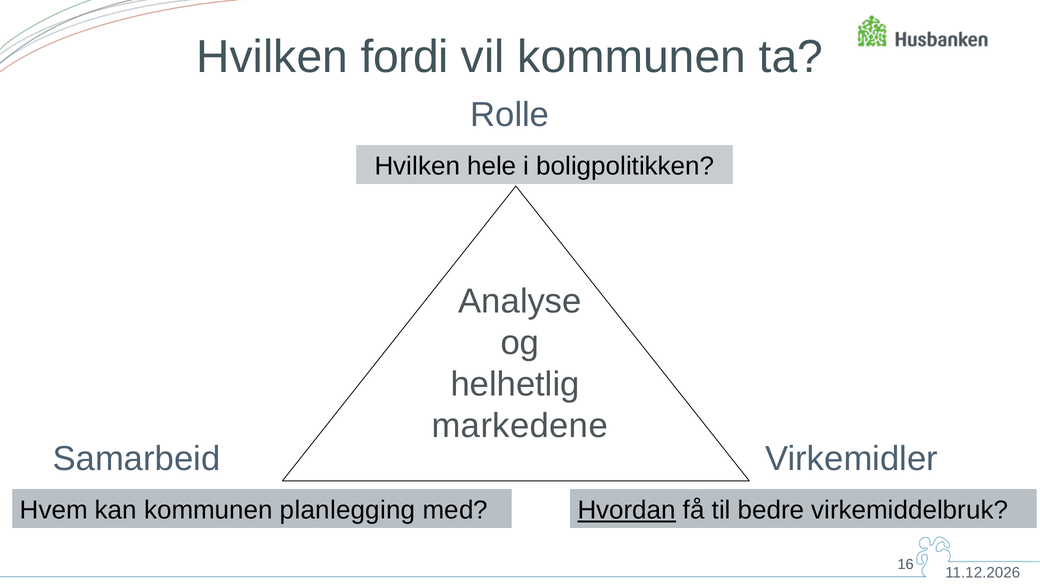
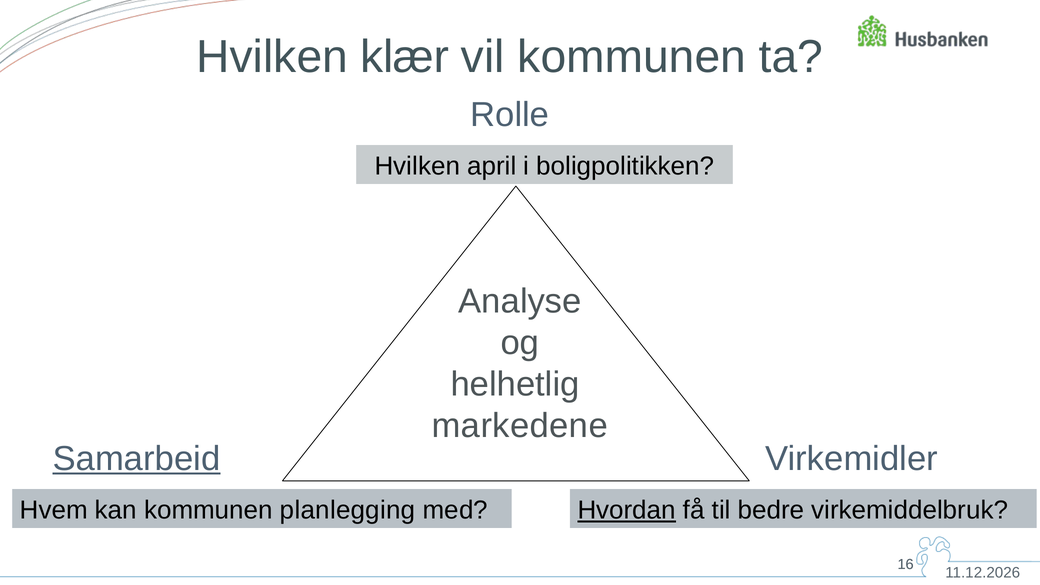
fordi: fordi -> klær (405, 57)
hele: hele -> april (492, 166)
Samarbeid underline: none -> present (136, 459)
